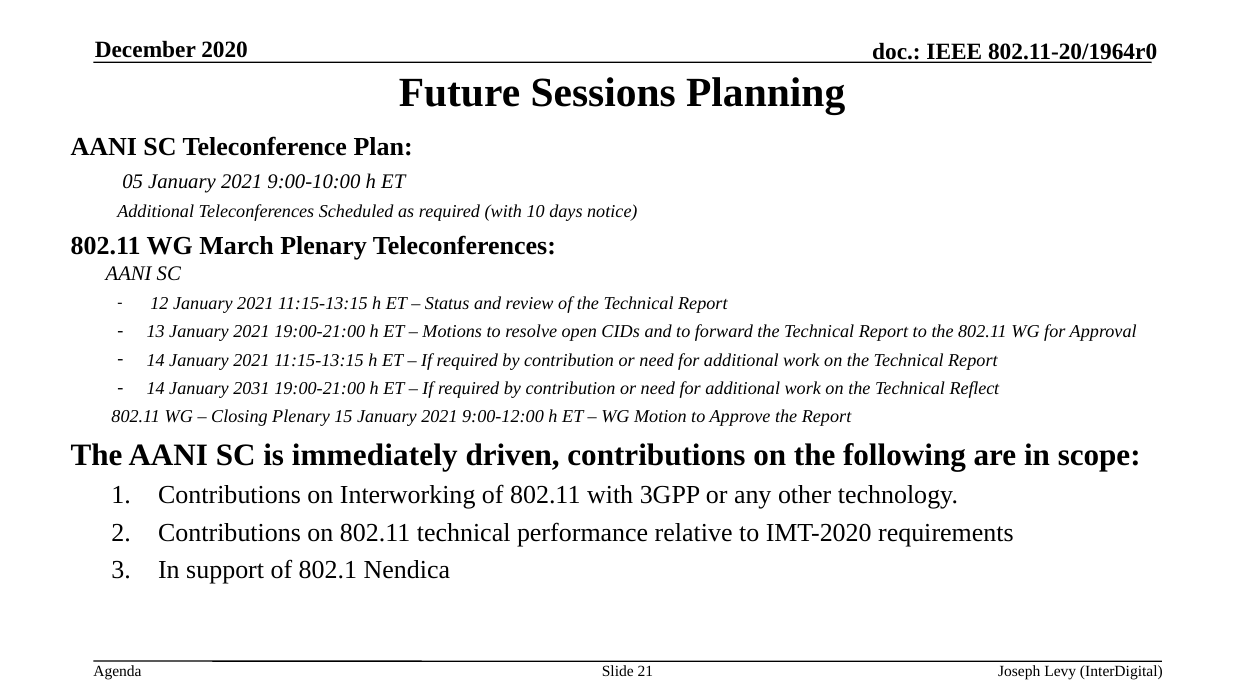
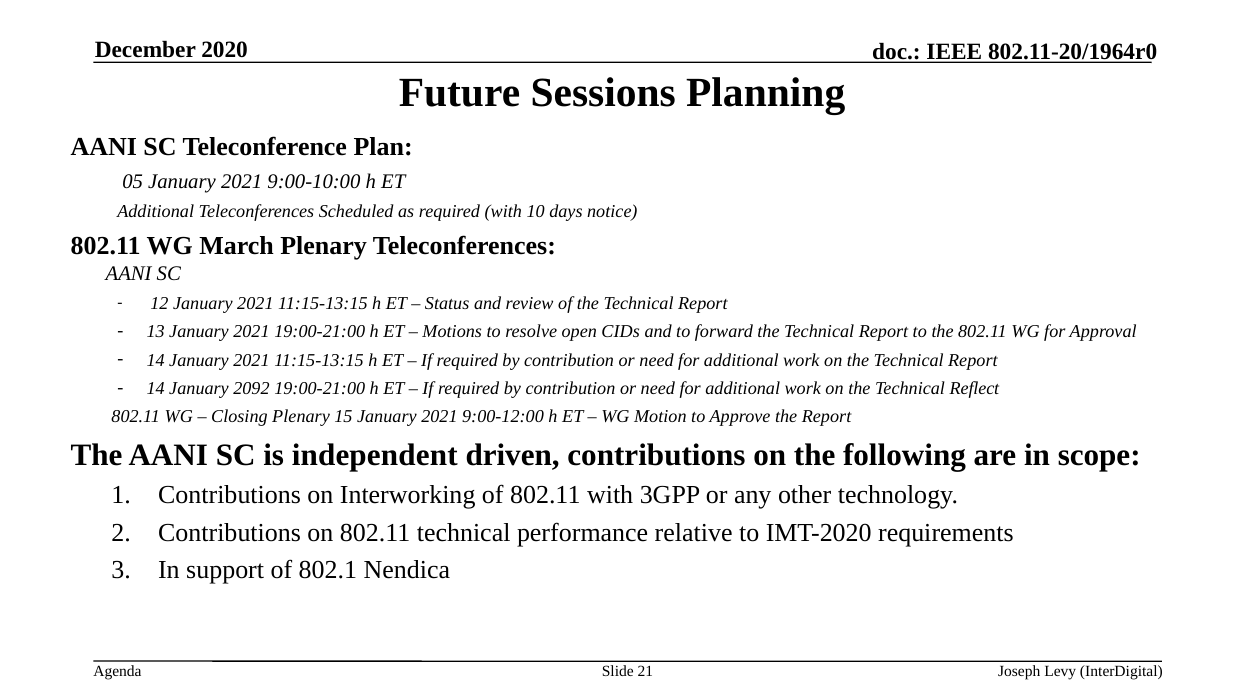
2031: 2031 -> 2092 (251, 389)
immediately: immediately -> independent (375, 455)
